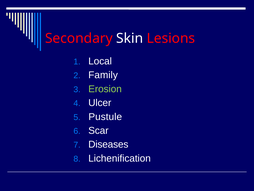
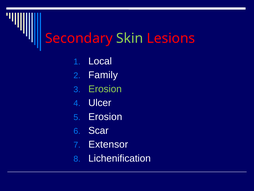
Skin colour: white -> light green (130, 38)
Pustule: Pustule -> Erosion (105, 116)
Diseases: Diseases -> Extensor (108, 144)
